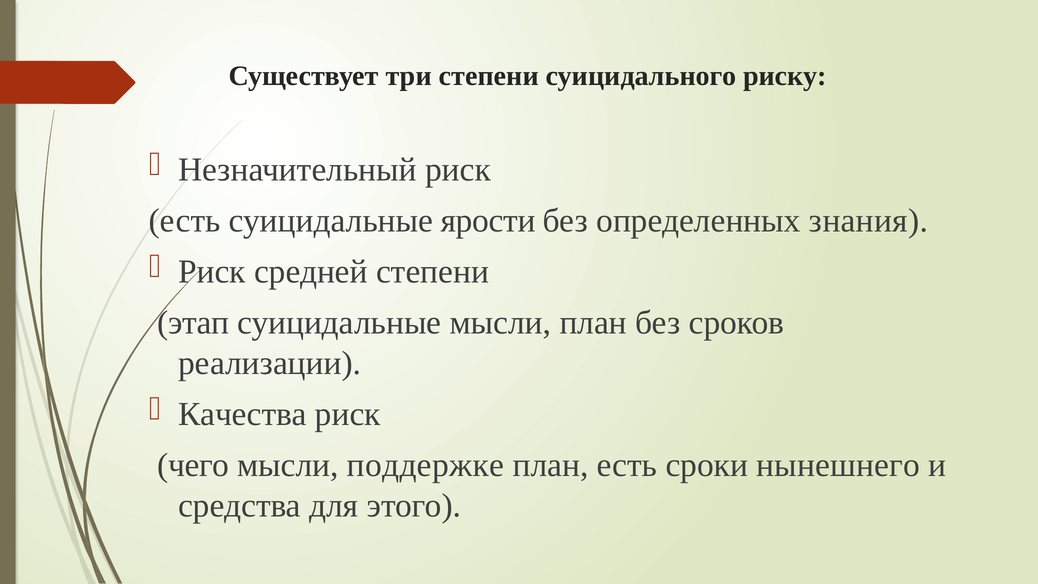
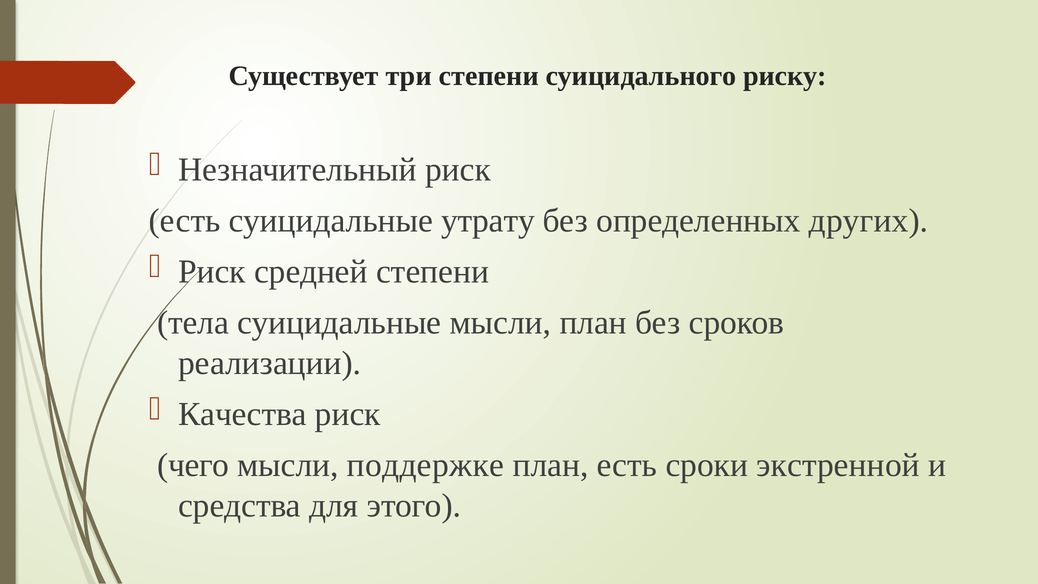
ярости: ярости -> утрату (488, 221)
знания: знания -> других (869, 221)
этап: этап -> тела (193, 323)
нынешнего: нынешнего -> экстренной (838, 465)
